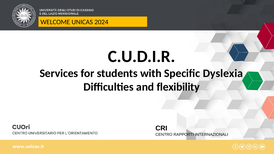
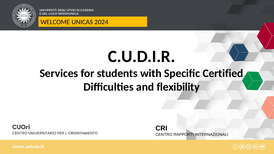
Dyslexia: Dyslexia -> Certified (223, 73)
